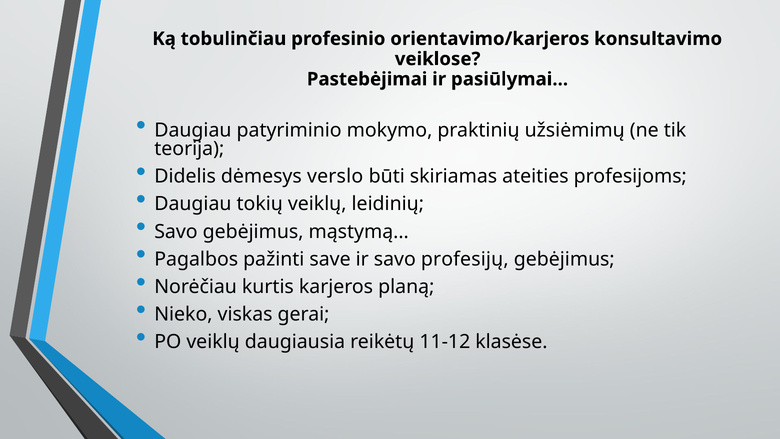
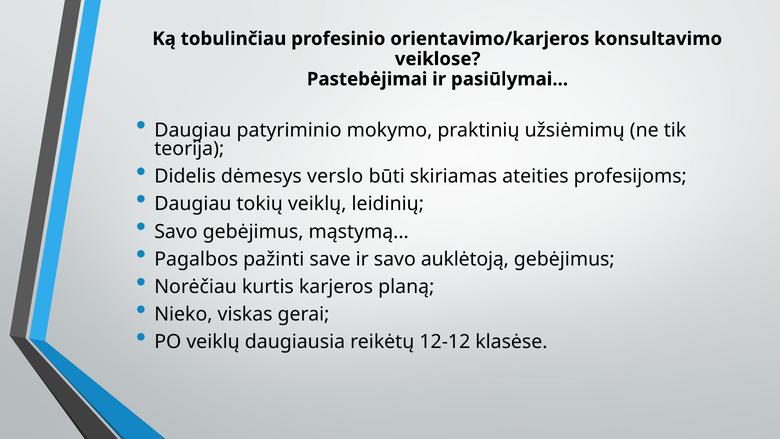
profesijų: profesijų -> auklėtoją (465, 259)
11-12: 11-12 -> 12-12 (445, 342)
